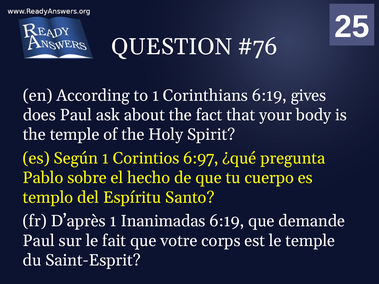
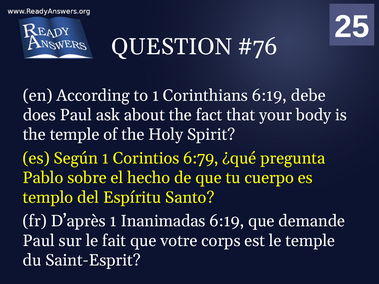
gives: gives -> debe (308, 95)
6:97: 6:97 -> 6:79 (201, 158)
